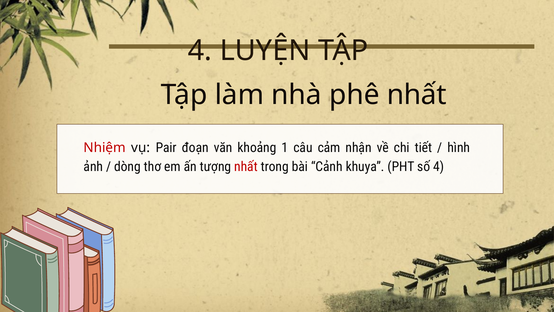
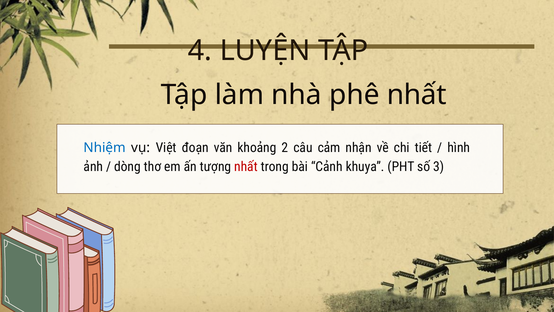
Nhiệm colour: red -> blue (105, 148)
Pair: Pair -> Việt (166, 148)
1: 1 -> 2 (285, 148)
số 4: 4 -> 3 (439, 166)
